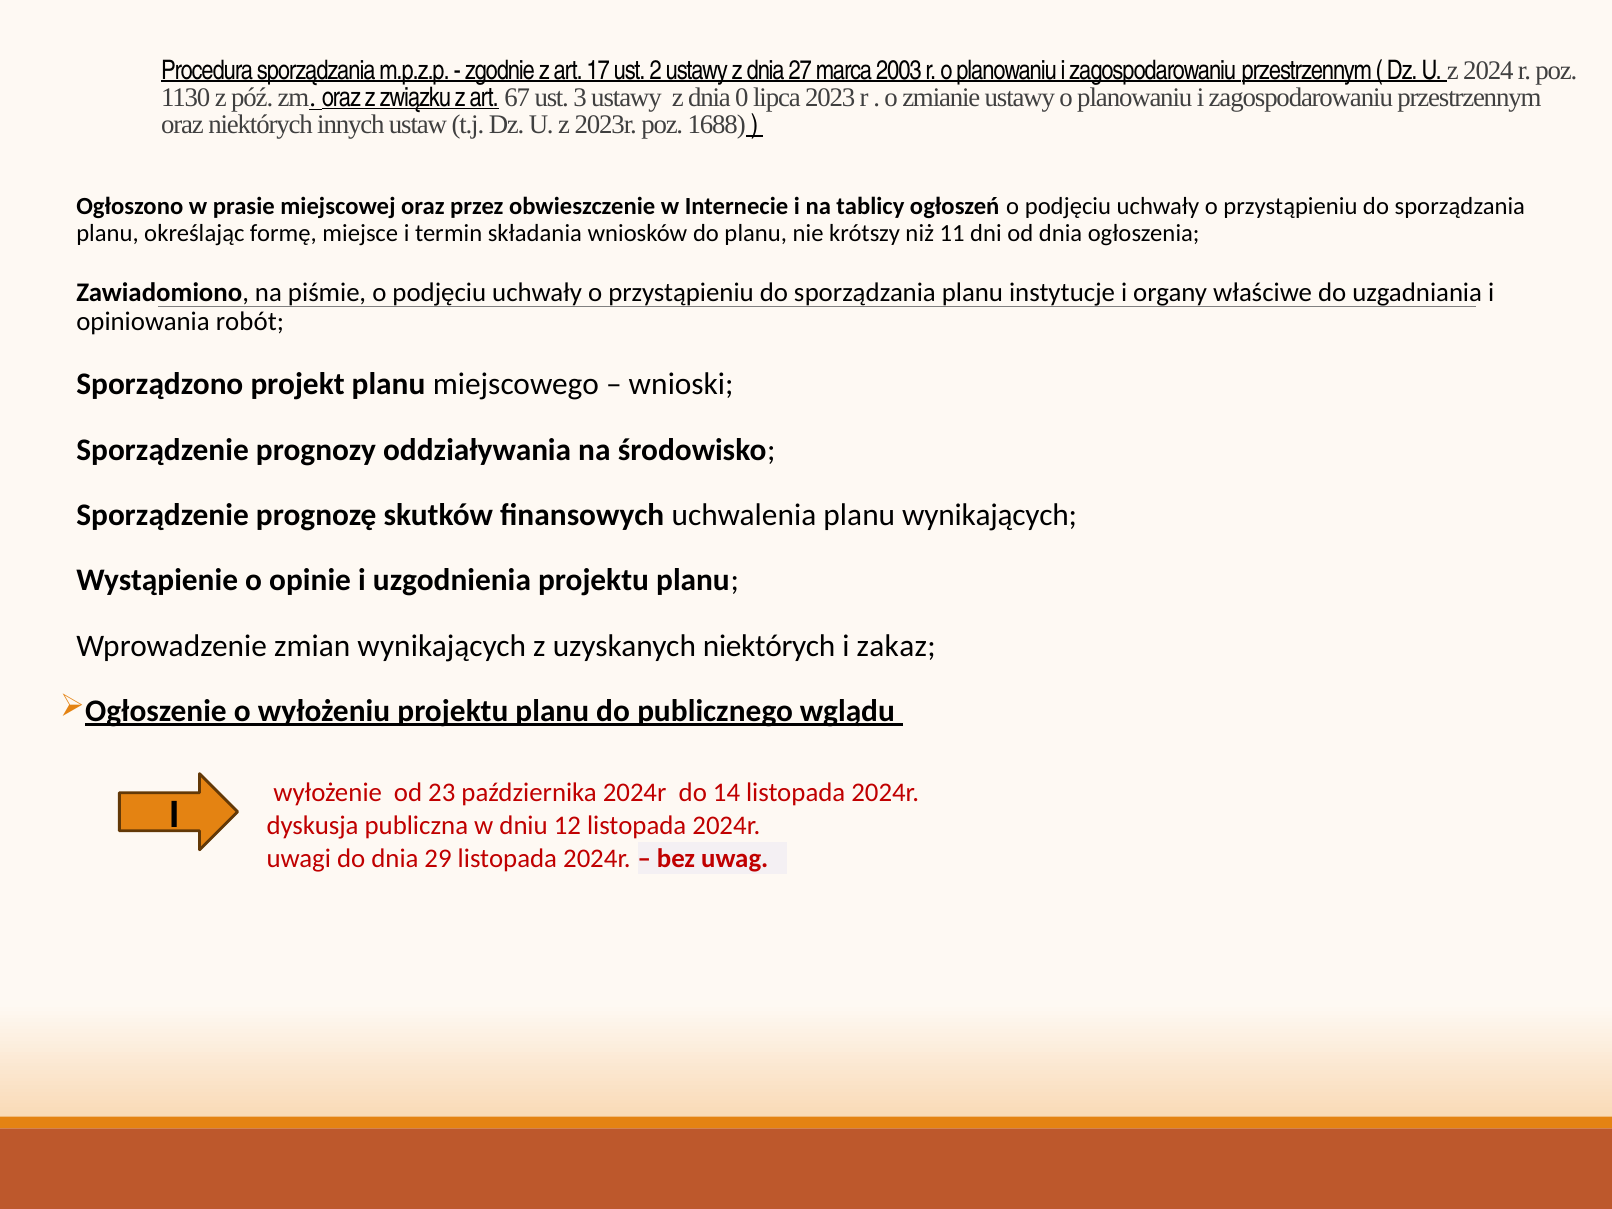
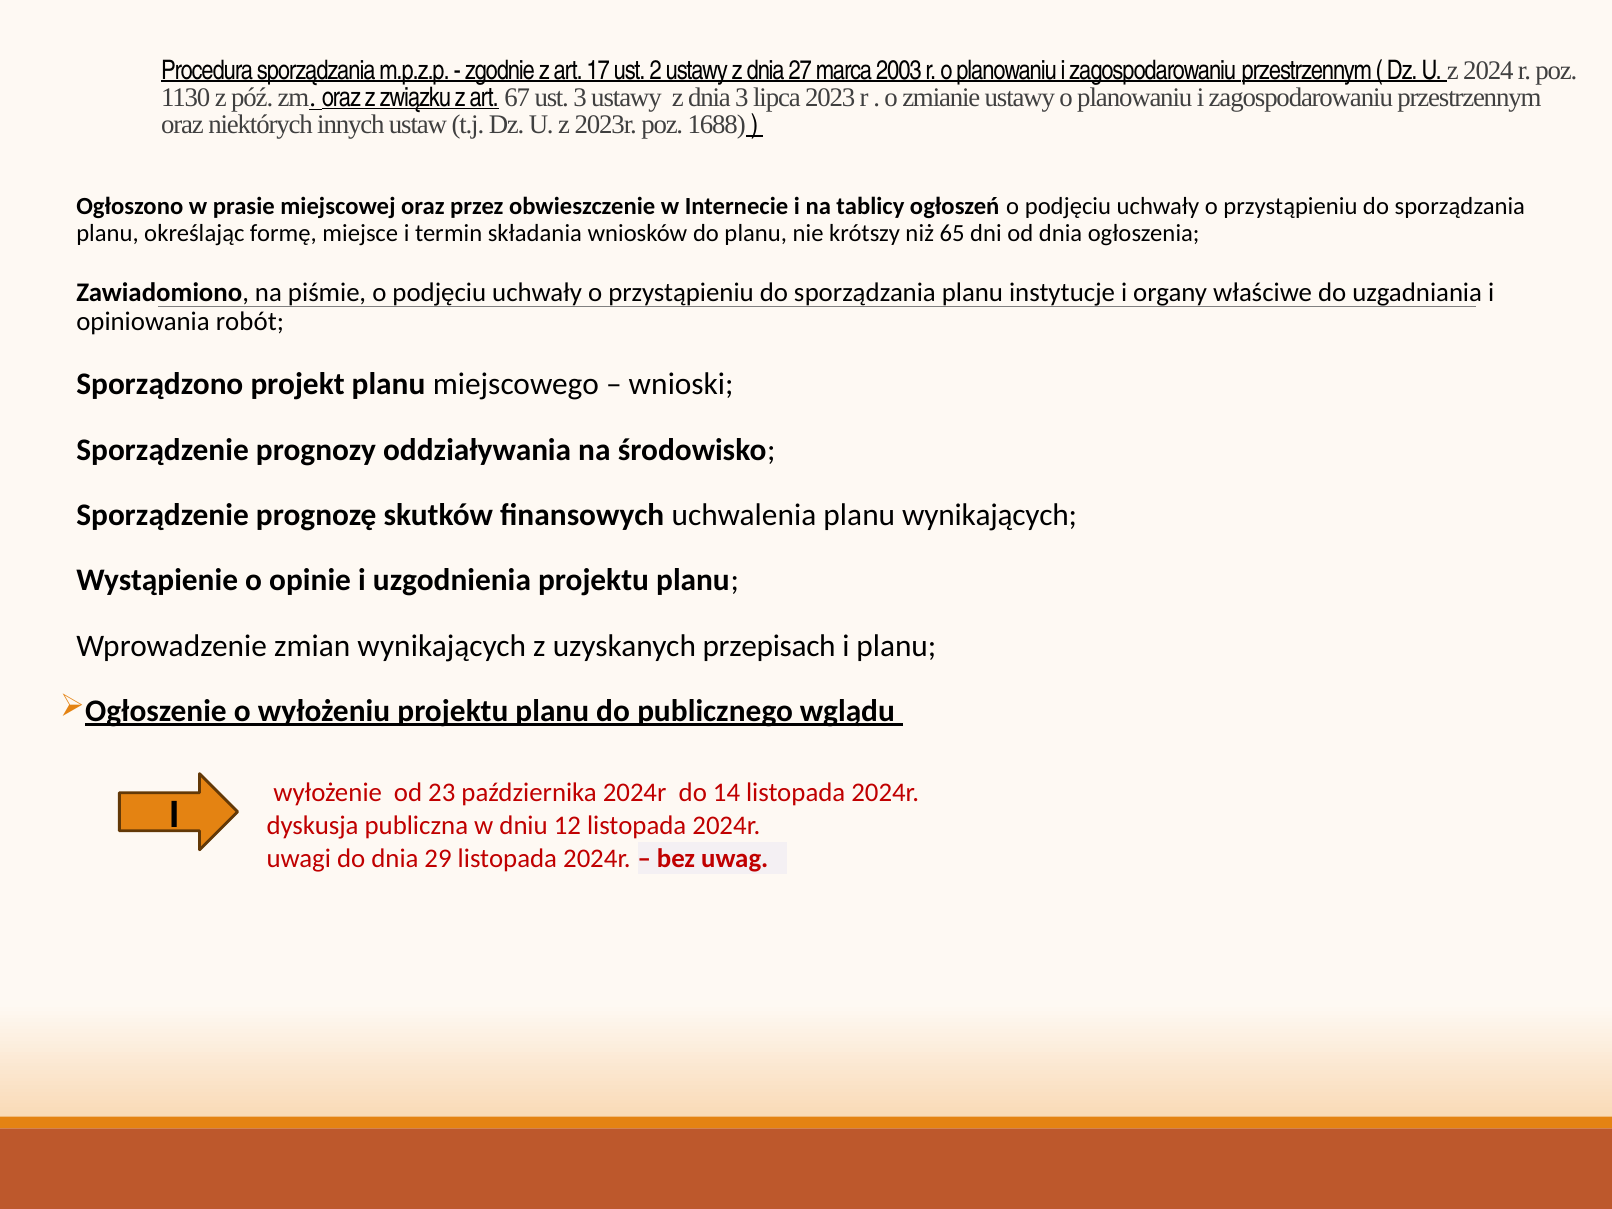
dnia 0: 0 -> 3 (742, 98)
11: 11 -> 65 (952, 233)
uzyskanych niektórych: niektórych -> przepisach (769, 646)
i zakaz: zakaz -> planu (896, 646)
